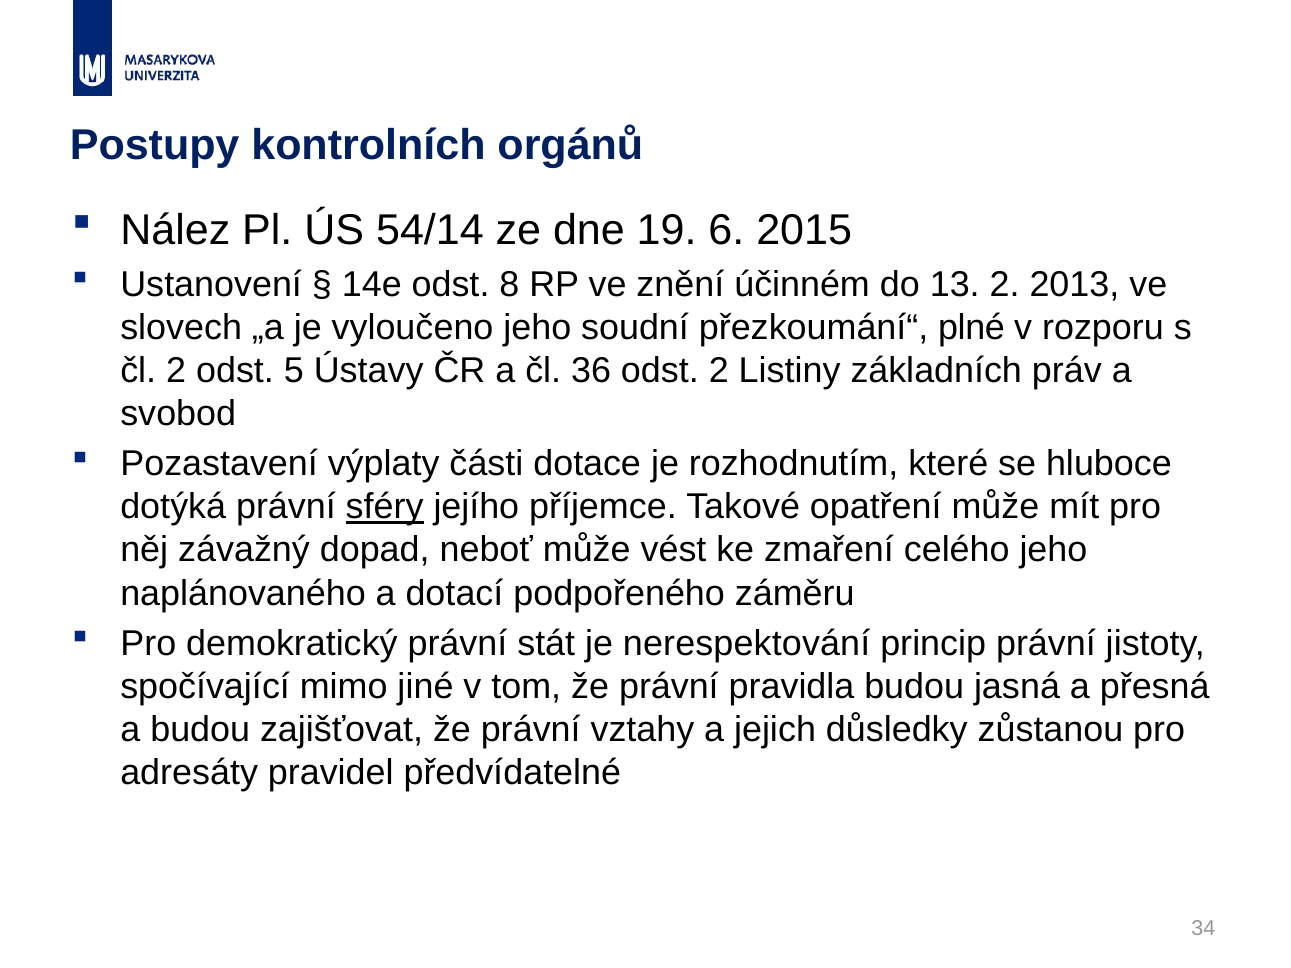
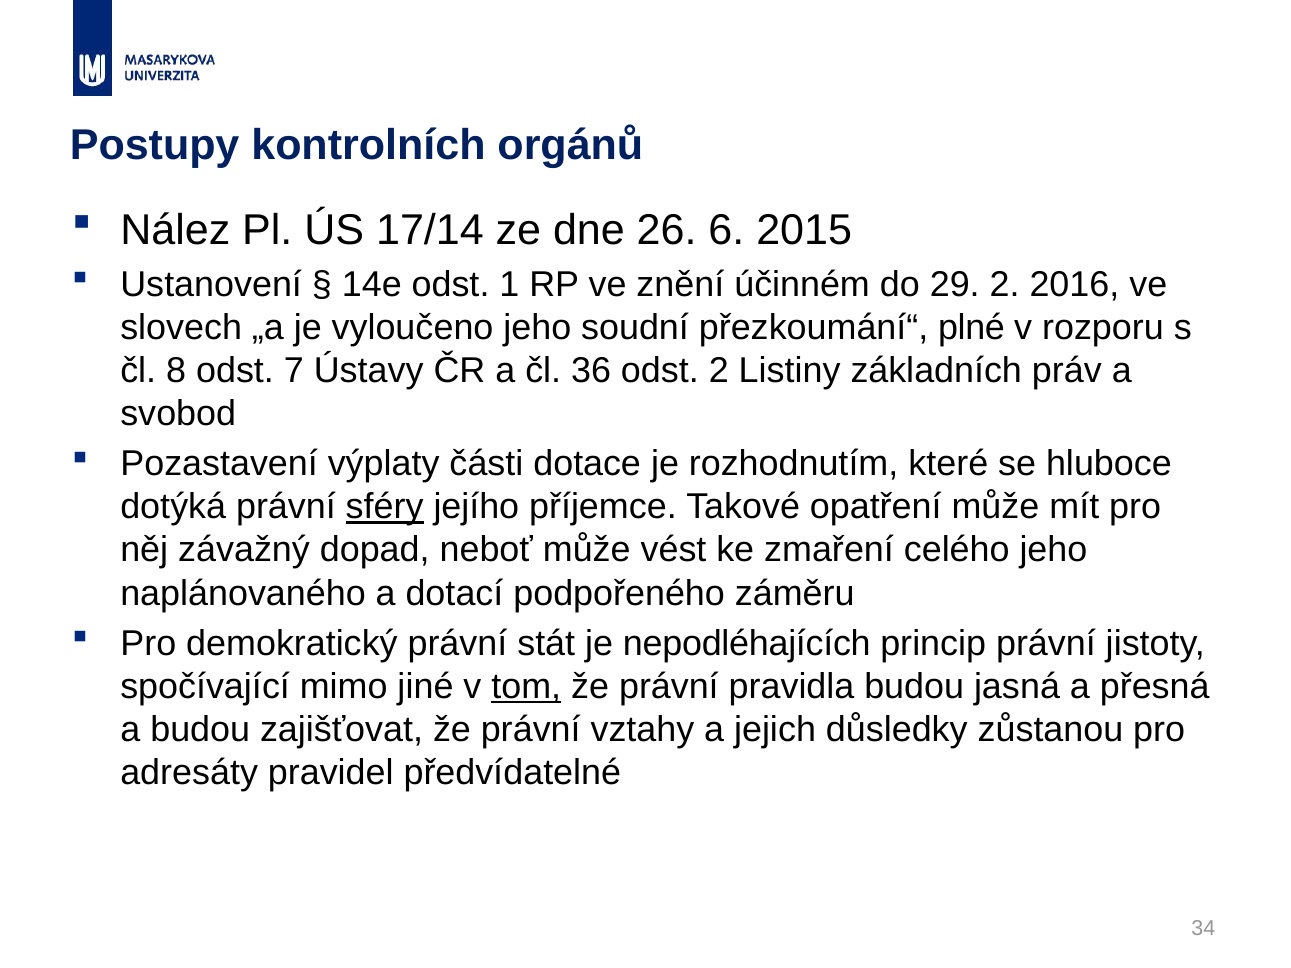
54/14: 54/14 -> 17/14 (430, 231)
19: 19 -> 26 (667, 231)
8: 8 -> 1 (509, 285)
13: 13 -> 29 (955, 285)
2013: 2013 -> 2016 (1074, 285)
čl 2: 2 -> 8 (176, 371)
5: 5 -> 7 (294, 371)
nerespektování: nerespektování -> nepodléhajících (747, 644)
tom underline: none -> present (526, 687)
